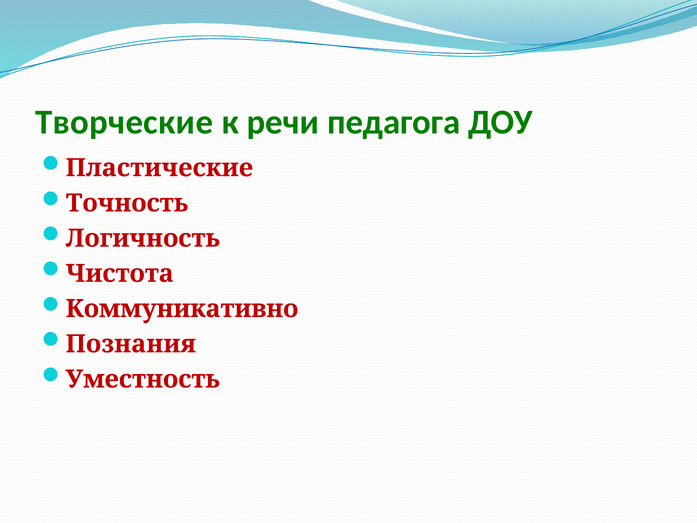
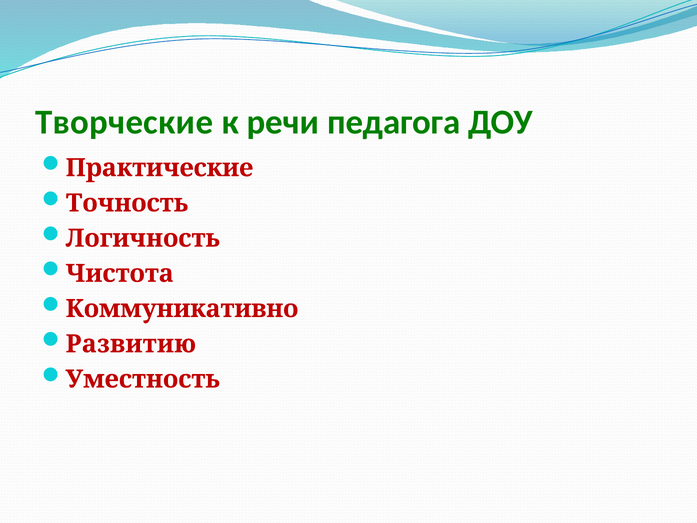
Пластические: Пластические -> Практические (159, 168)
Познания: Познания -> Развитию (131, 344)
